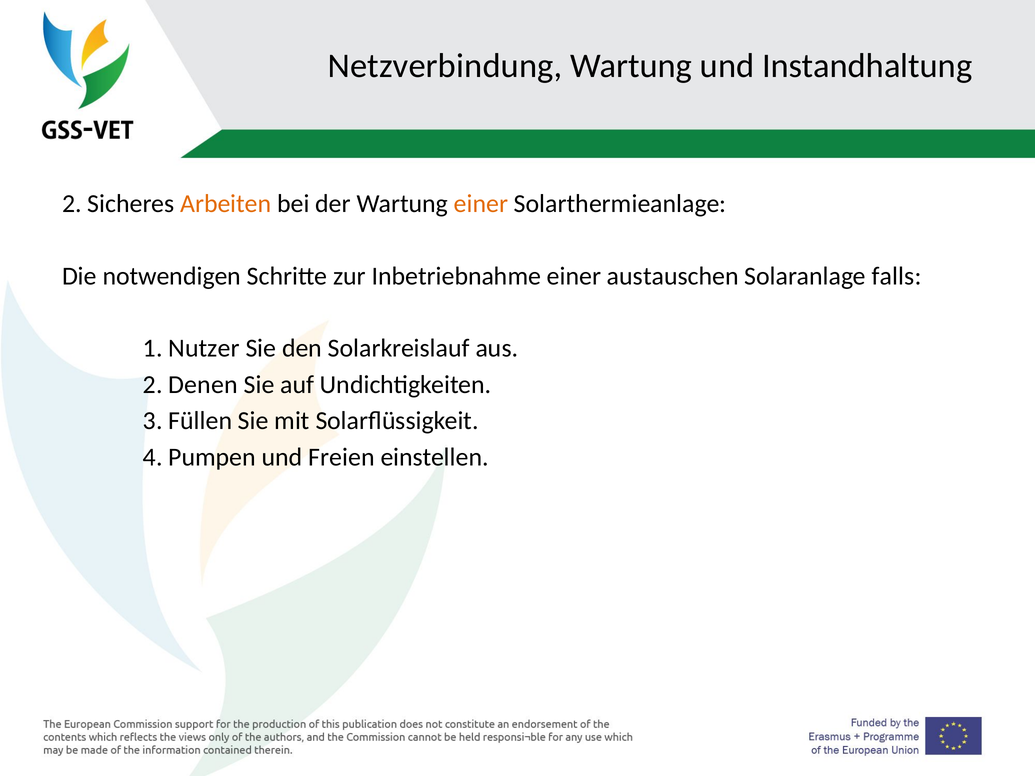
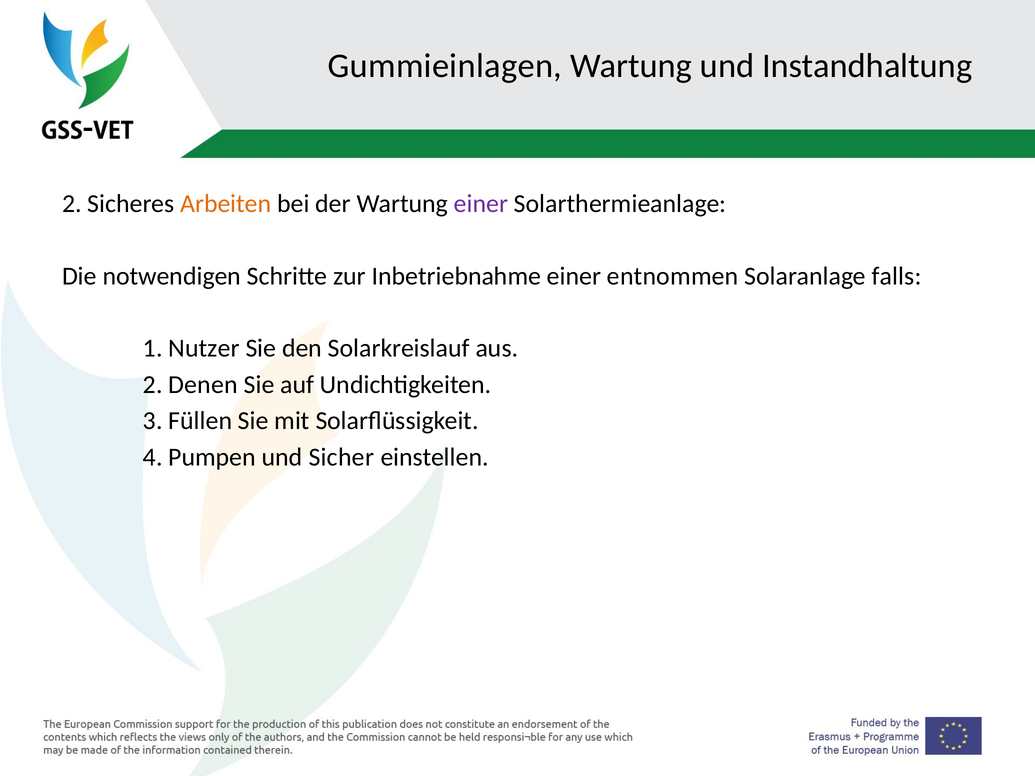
Netzverbindung: Netzverbindung -> Gummieinlagen (445, 66)
einer colour: orange -> purple (481, 204)
austauschen: austauschen -> entnommen (673, 276)
Freien: Freien -> Sicher (341, 457)
